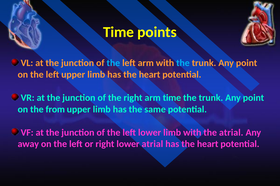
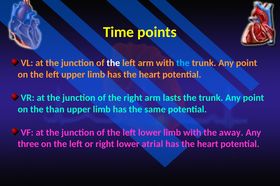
the colour: light blue -> white (113, 63)
arm time: time -> lasts (172, 98)
from: from -> than (55, 110)
the atrial: atrial -> away (231, 133)
away: away -> three (28, 145)
